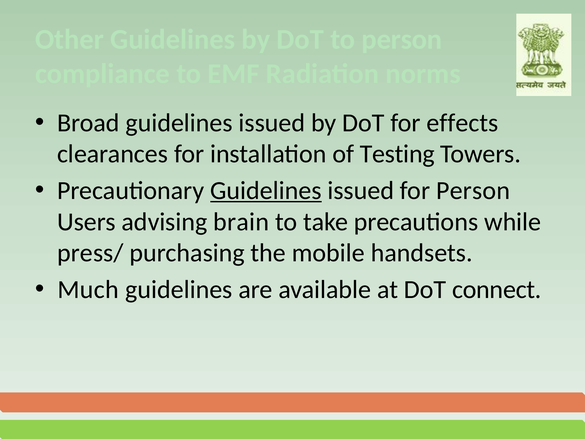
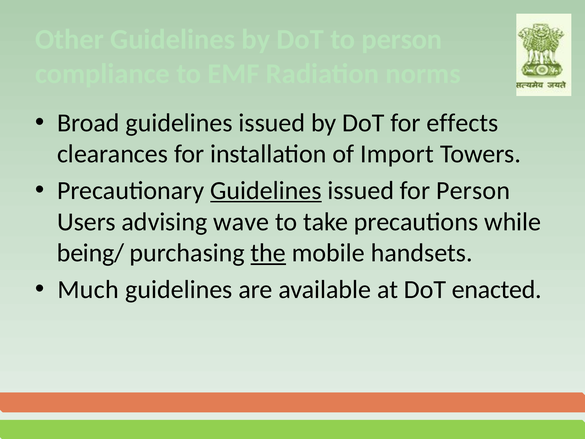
Testing: Testing -> Import (397, 154)
brain: brain -> wave (241, 222)
press/: press/ -> being/ (91, 253)
the underline: none -> present (268, 253)
connect: connect -> enacted (497, 289)
